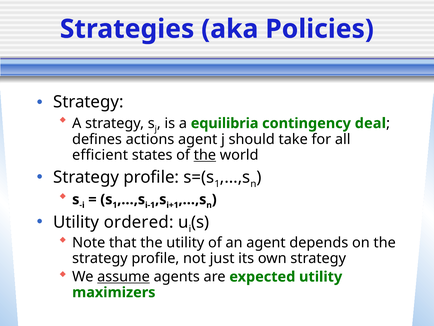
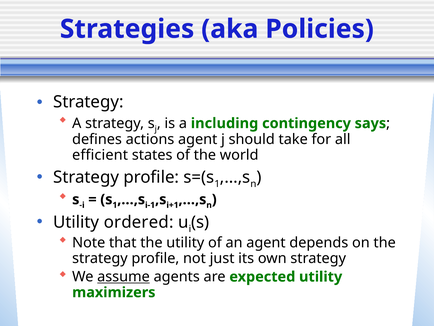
equilibria: equilibria -> including (225, 123)
deal: deal -> says (370, 123)
the underline: present -> none (205, 155)
